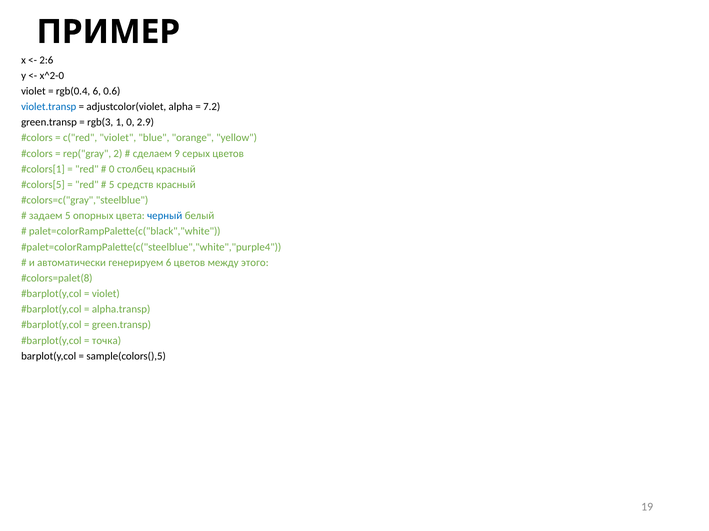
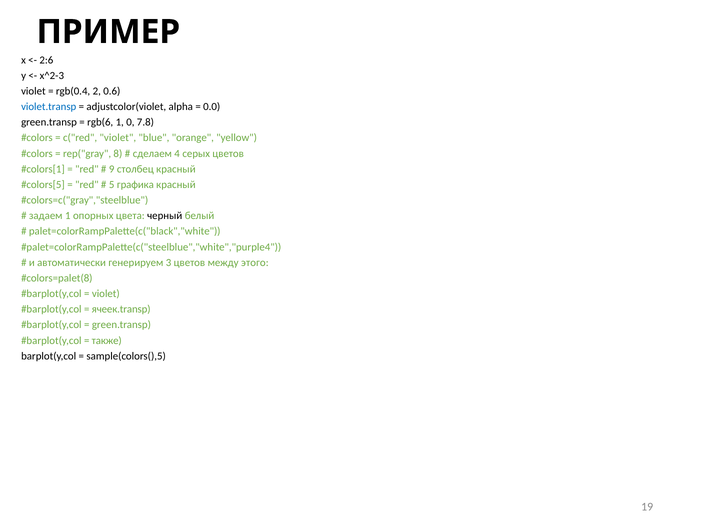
x^2-0: x^2-0 -> x^2-3 (52, 76)
rgb(0.4 6: 6 -> 2 (97, 91)
7.2: 7.2 -> 0.0 (212, 107)
rgb(3: rgb(3 -> rgb(6 (100, 123)
2.9: 2.9 -> 7.8 (145, 123)
2: 2 -> 8 (118, 154)
9: 9 -> 4 (177, 154)
0: 0 -> 9 (112, 169)
средств: средств -> графика (135, 185)
задаем 5: 5 -> 1 (68, 216)
черный colour: blue -> black (165, 216)
генерируем 6: 6 -> 3 (169, 263)
alpha.transp: alpha.transp -> ячеек.transp (121, 310)
точка: точка -> также (107, 341)
